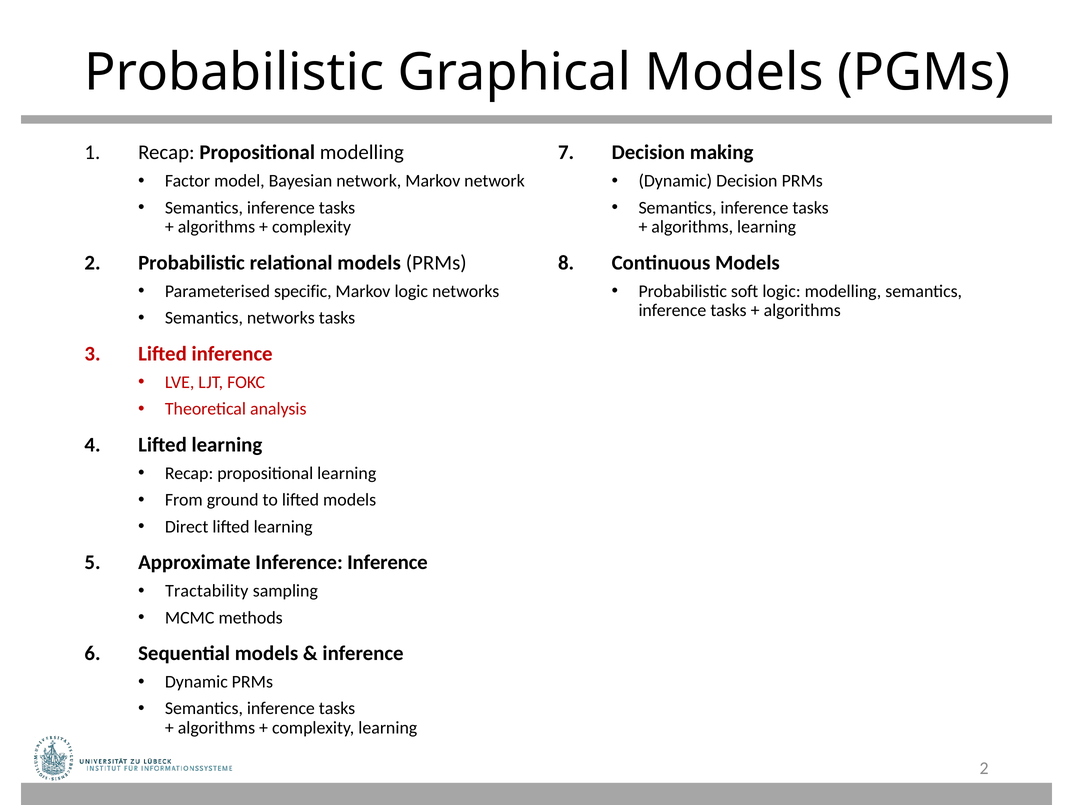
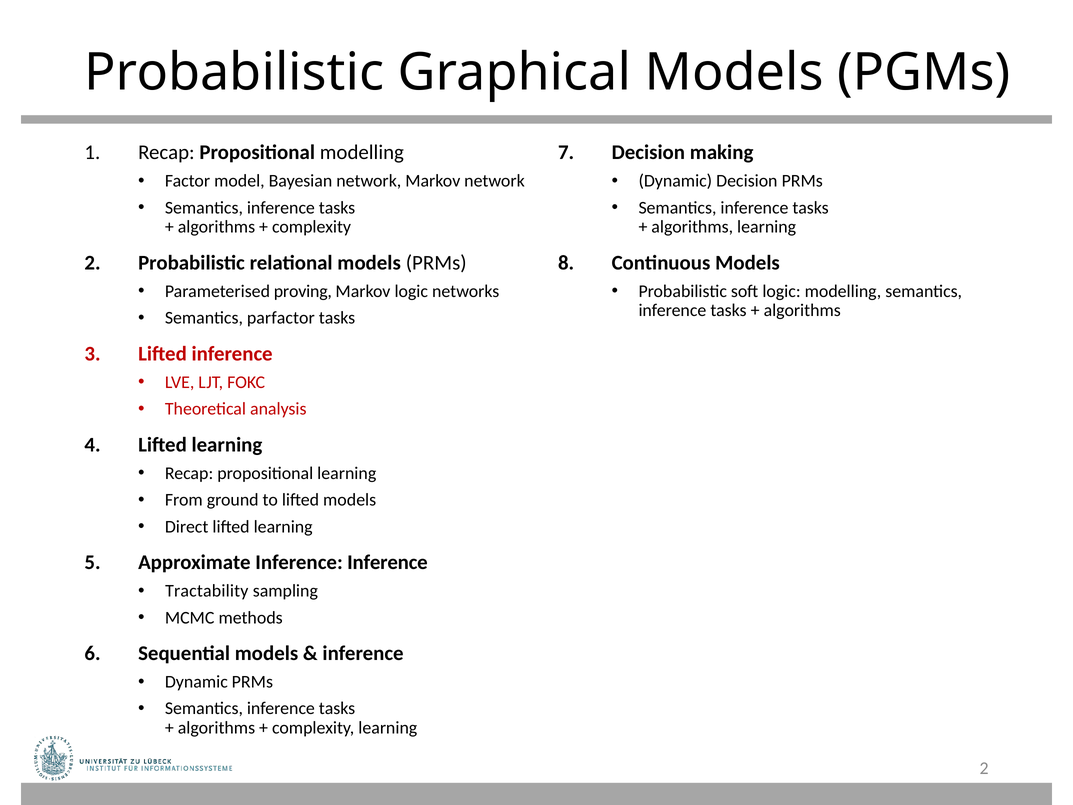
specific: specific -> proving (303, 291)
Semantics networks: networks -> parfactor (281, 318)
